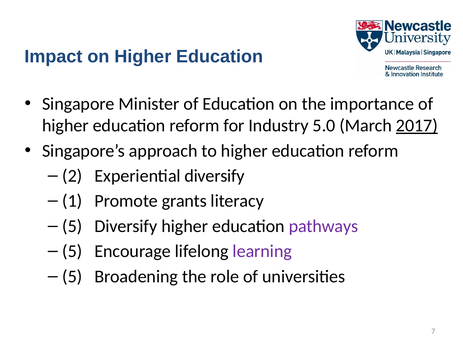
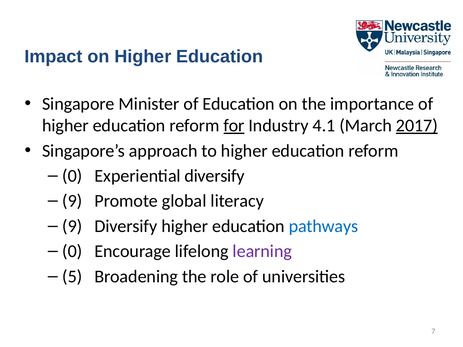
for underline: none -> present (234, 126)
5.0: 5.0 -> 4.1 (324, 126)
2: 2 -> 0 (72, 176)
1: 1 -> 9 (72, 201)
grants: grants -> global (184, 201)
5: 5 -> 9 (72, 226)
pathways colour: purple -> blue (323, 226)
5: 5 -> 0 (72, 252)
